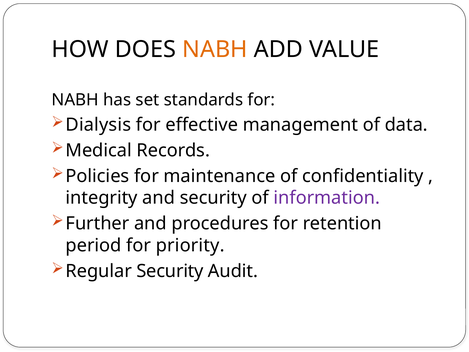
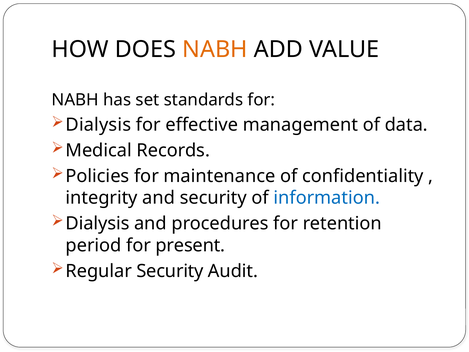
information colour: purple -> blue (327, 198)
Further: Further -> Dialysis (98, 223)
priority: priority -> present (190, 245)
